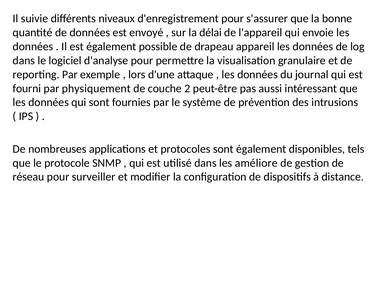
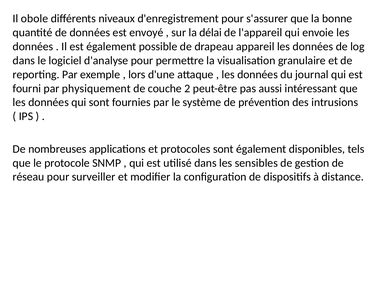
suivie: suivie -> obole (34, 19)
améliore: améliore -> sensibles (256, 163)
